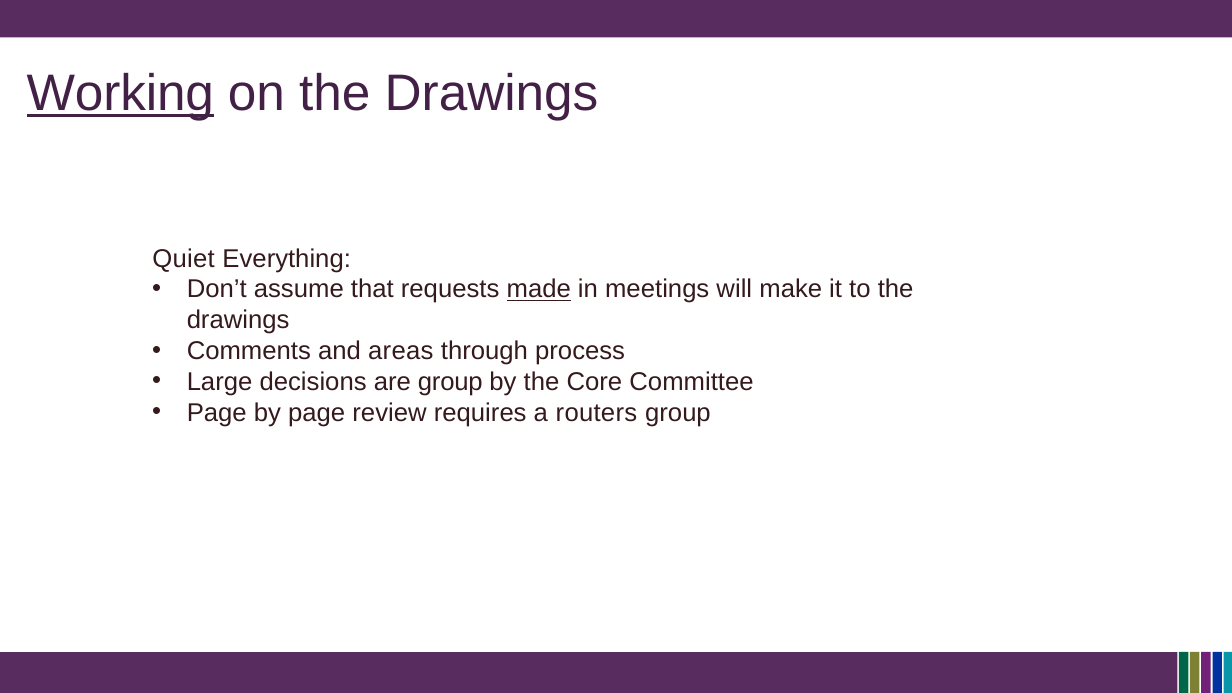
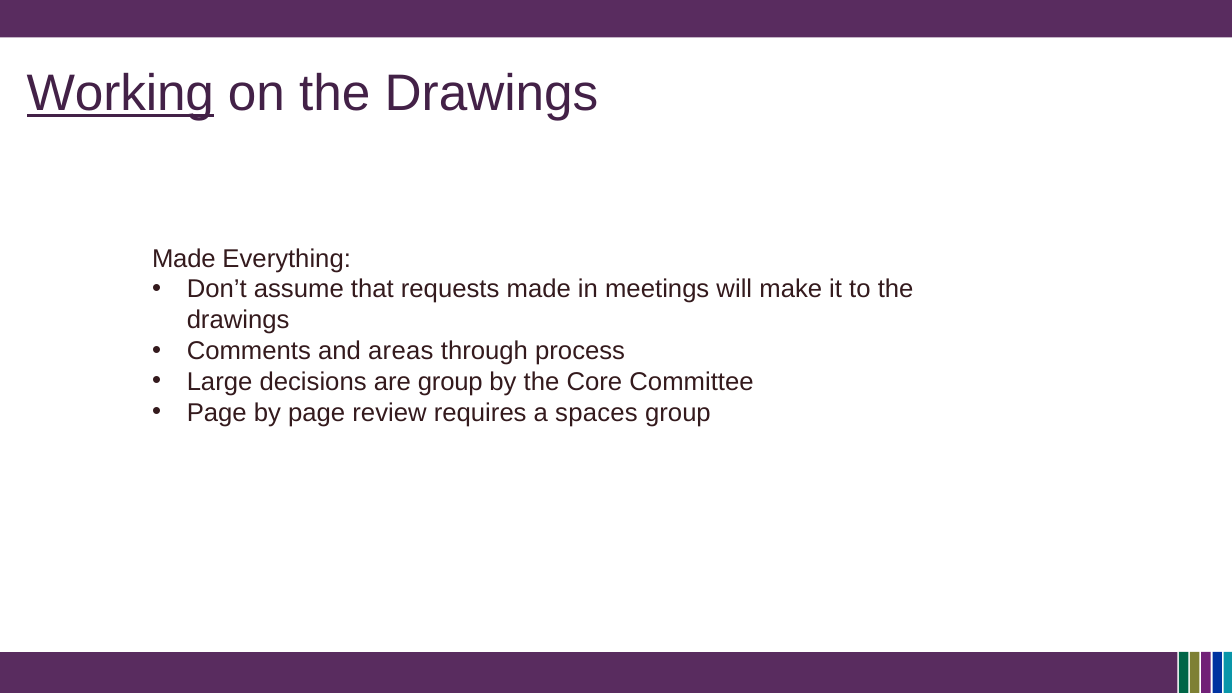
Quiet: Quiet -> Made (184, 259)
made underline: present -> none (539, 289)
routers: routers -> spaces (596, 413)
